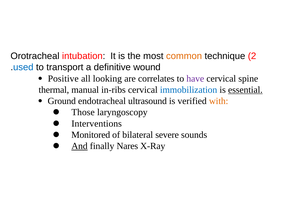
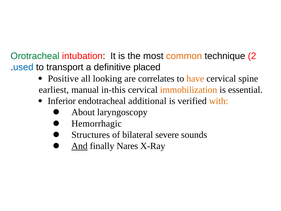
Orotracheal colour: black -> green (35, 56)
wound: wound -> placed (147, 67)
have colour: purple -> orange (195, 78)
thermal: thermal -> earliest (54, 90)
in-ribs: in-ribs -> in-this (113, 90)
immobilization colour: blue -> orange (189, 90)
essential underline: present -> none (245, 90)
Ground: Ground -> Inferior (62, 101)
ultrasound: ultrasound -> additional (147, 101)
Those: Those -> About (83, 112)
Interventions: Interventions -> Hemorrhagic (97, 123)
Monitored: Monitored -> Structures (91, 135)
